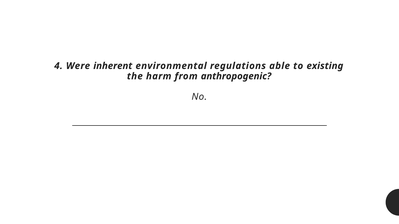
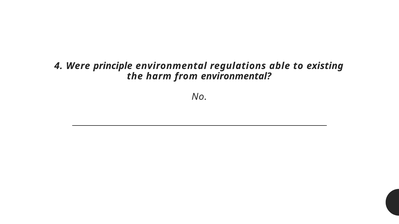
inherent: inherent -> principle (113, 66)
from anthropogenic: anthropogenic -> environmental (236, 76)
